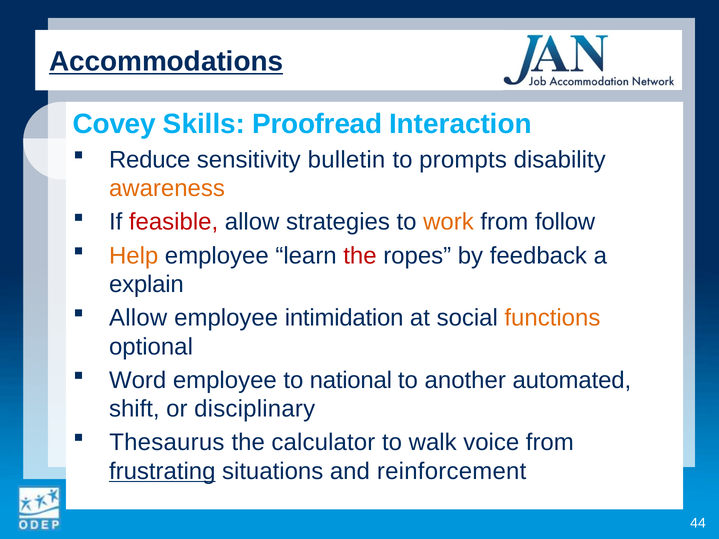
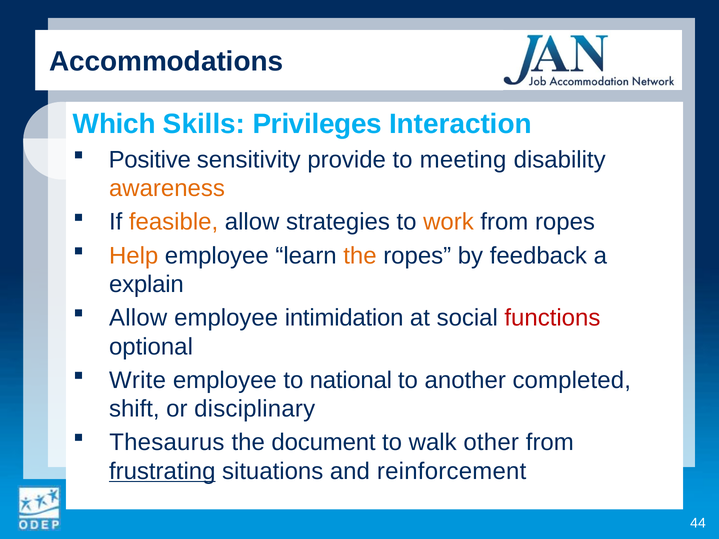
Accommodations underline: present -> none (166, 62)
Covey: Covey -> Which (114, 124)
Proofread: Proofread -> Privileges (317, 124)
Reduce: Reduce -> Positive (150, 160)
bulletin: bulletin -> provide (347, 160)
prompts: prompts -> meeting (463, 160)
feasible colour: red -> orange (174, 222)
from follow: follow -> ropes (565, 222)
the colour: red -> orange (360, 256)
functions colour: orange -> red (552, 318)
Word: Word -> Write (138, 380)
automated: automated -> completed (572, 380)
calculator: calculator -> document (324, 443)
voice: voice -> other (491, 443)
